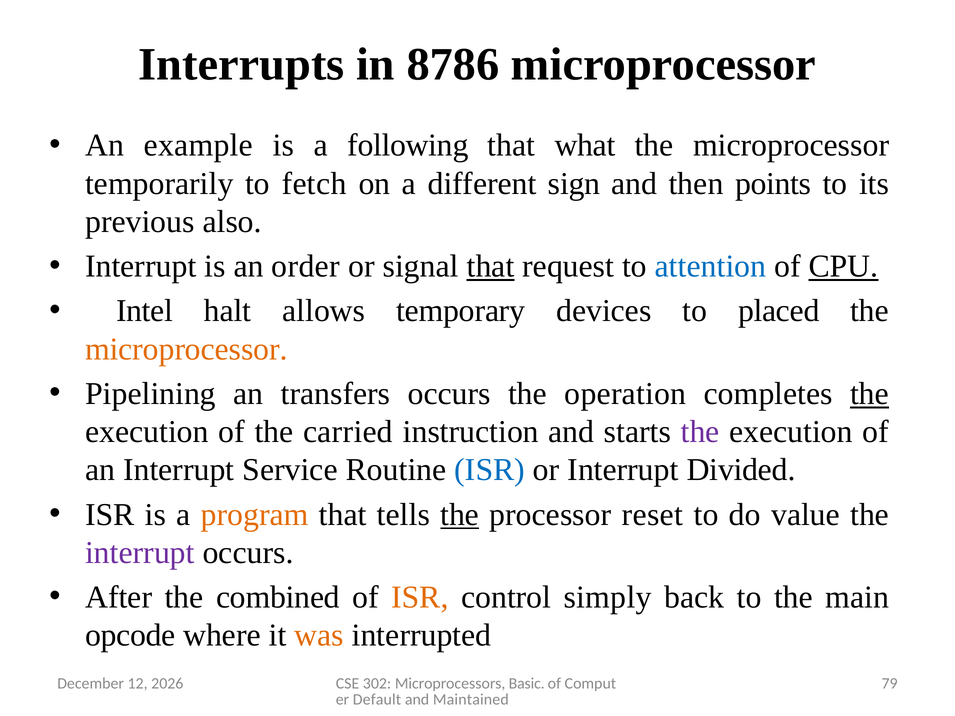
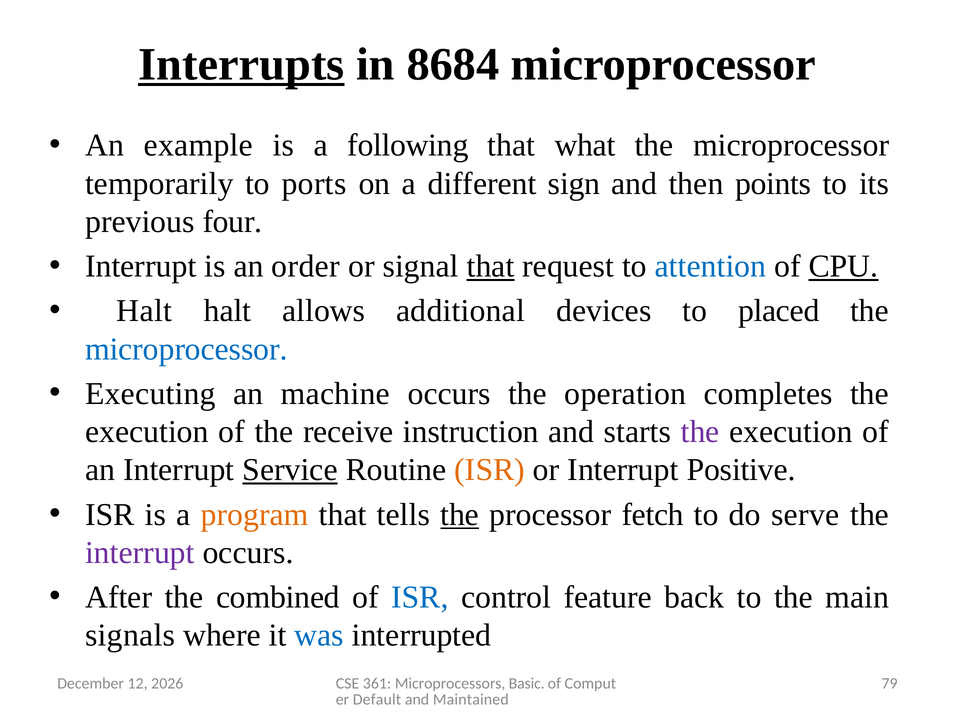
Interrupts underline: none -> present (241, 65)
8786: 8786 -> 8684 (453, 65)
fetch: fetch -> ports (314, 184)
also: also -> four (232, 222)
Intel: Intel -> Halt (144, 311)
temporary: temporary -> additional (461, 311)
microprocessor colour: orange -> blue (186, 349)
Pipelining: Pipelining -> Executing (150, 394)
transfers: transfers -> machine (335, 394)
the underline: present -> none (870, 394)
carried: carried -> receive (348, 432)
Service underline: none -> present (290, 470)
ISR colour: blue -> orange (490, 470)
Divided: Divided -> Positive (741, 470)
reset: reset -> fetch (653, 515)
value: value -> serve (805, 515)
ISR colour: orange -> blue (420, 597)
simply: simply -> feature (608, 597)
opcode: opcode -> signals (130, 636)
was colour: orange -> blue (319, 636)
302: 302 -> 361 (377, 684)
